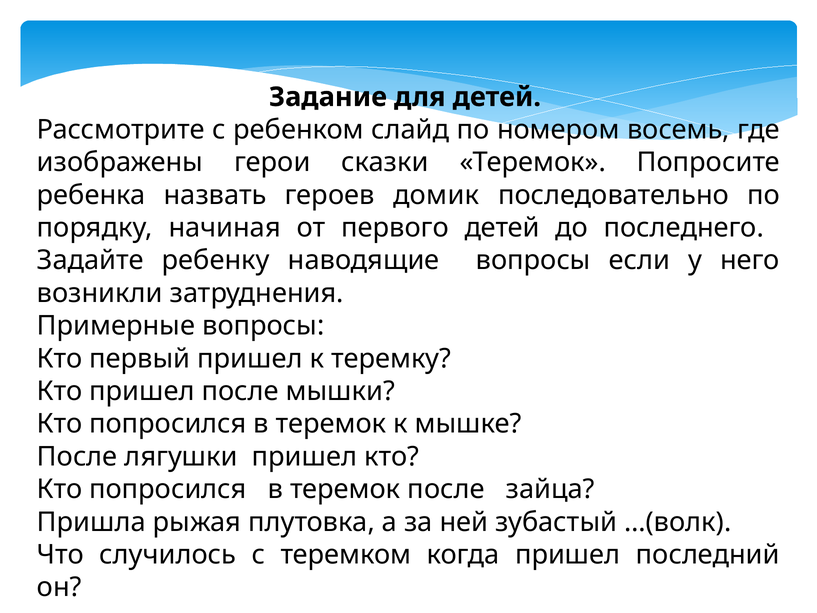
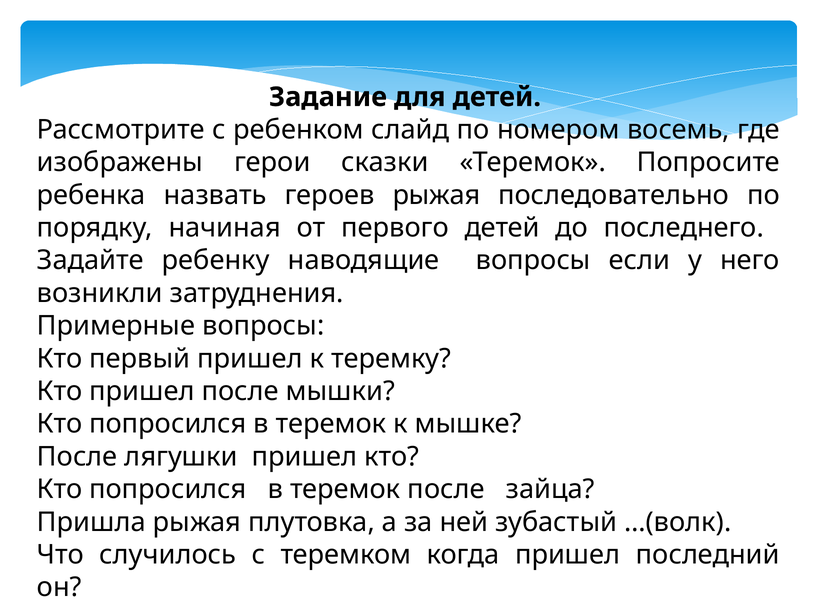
героев домик: домик -> рыжая (437, 195)
